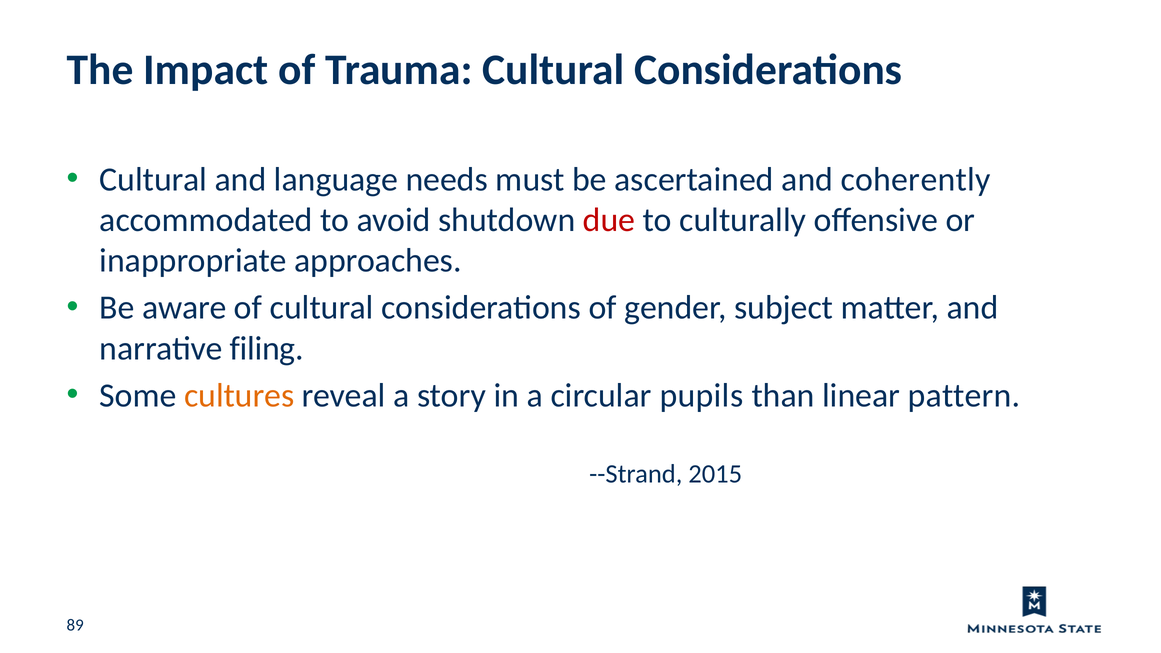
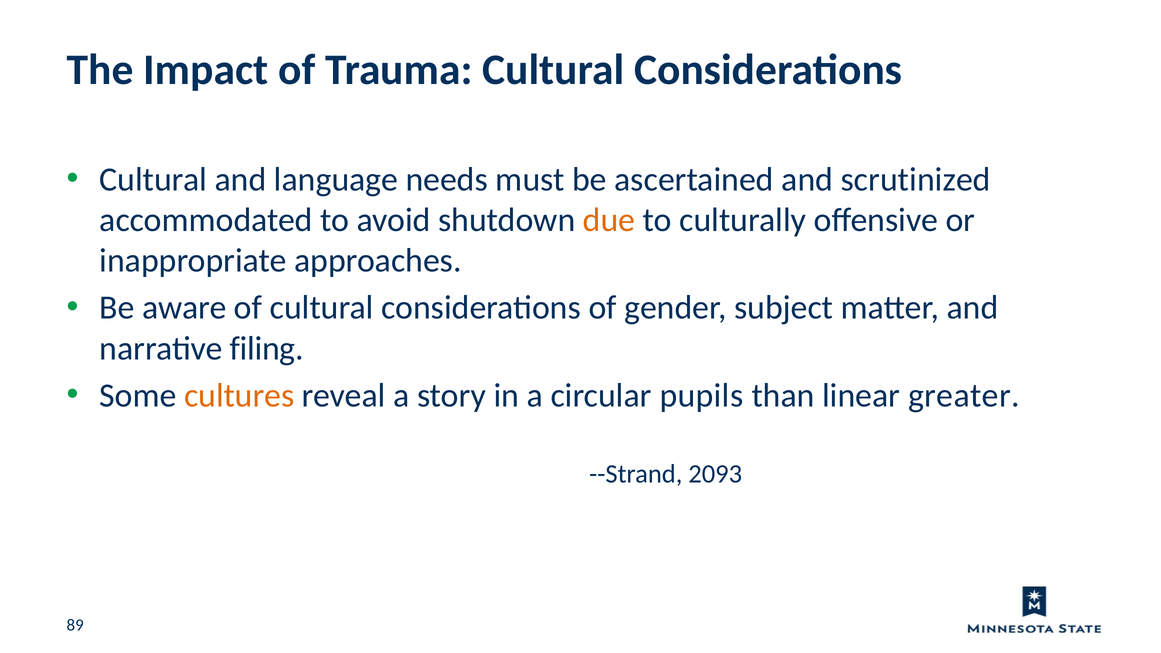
coherently: coherently -> scrutinized (916, 179)
due colour: red -> orange (609, 220)
pattern: pattern -> greater (964, 396)
2015: 2015 -> 2093 (715, 474)
